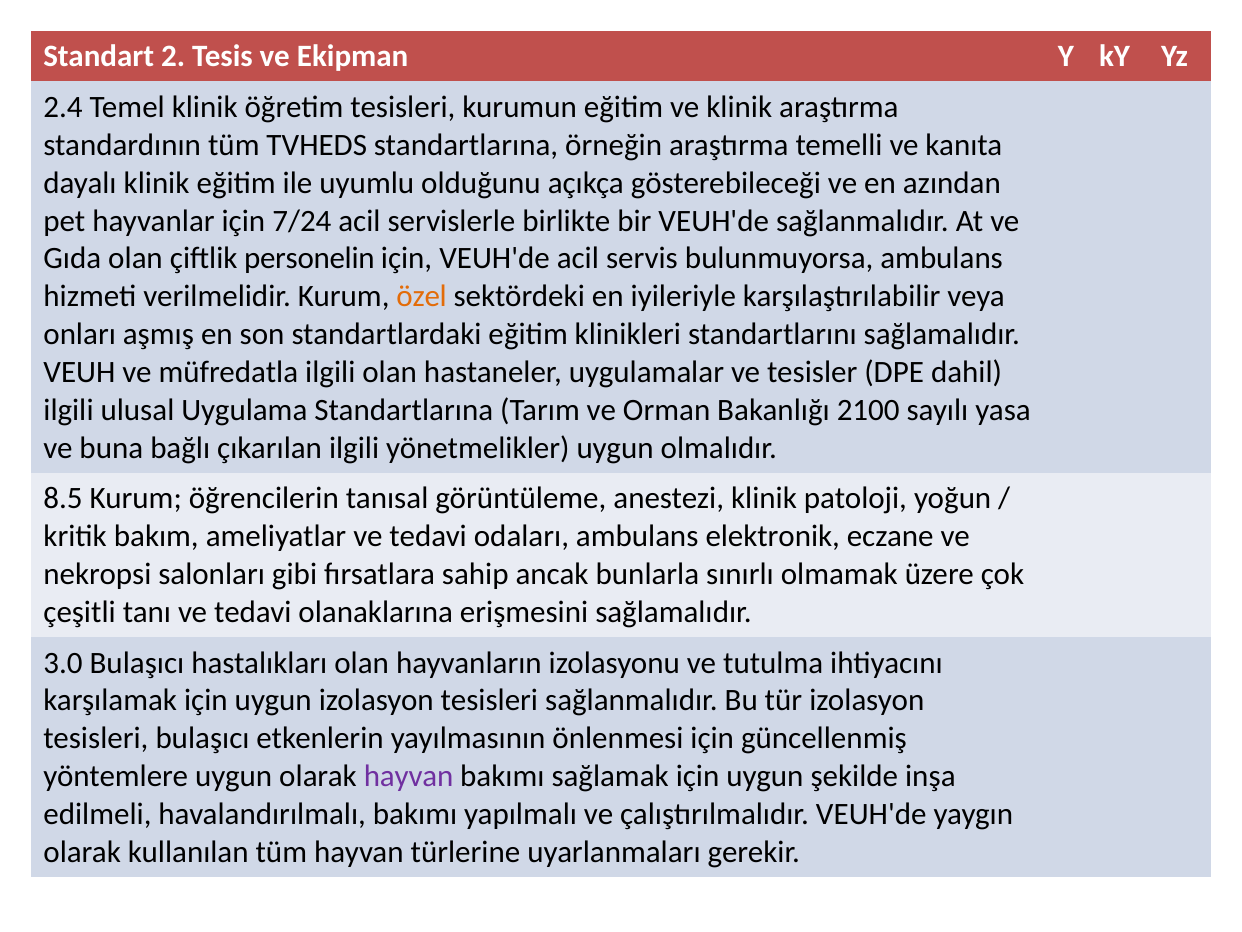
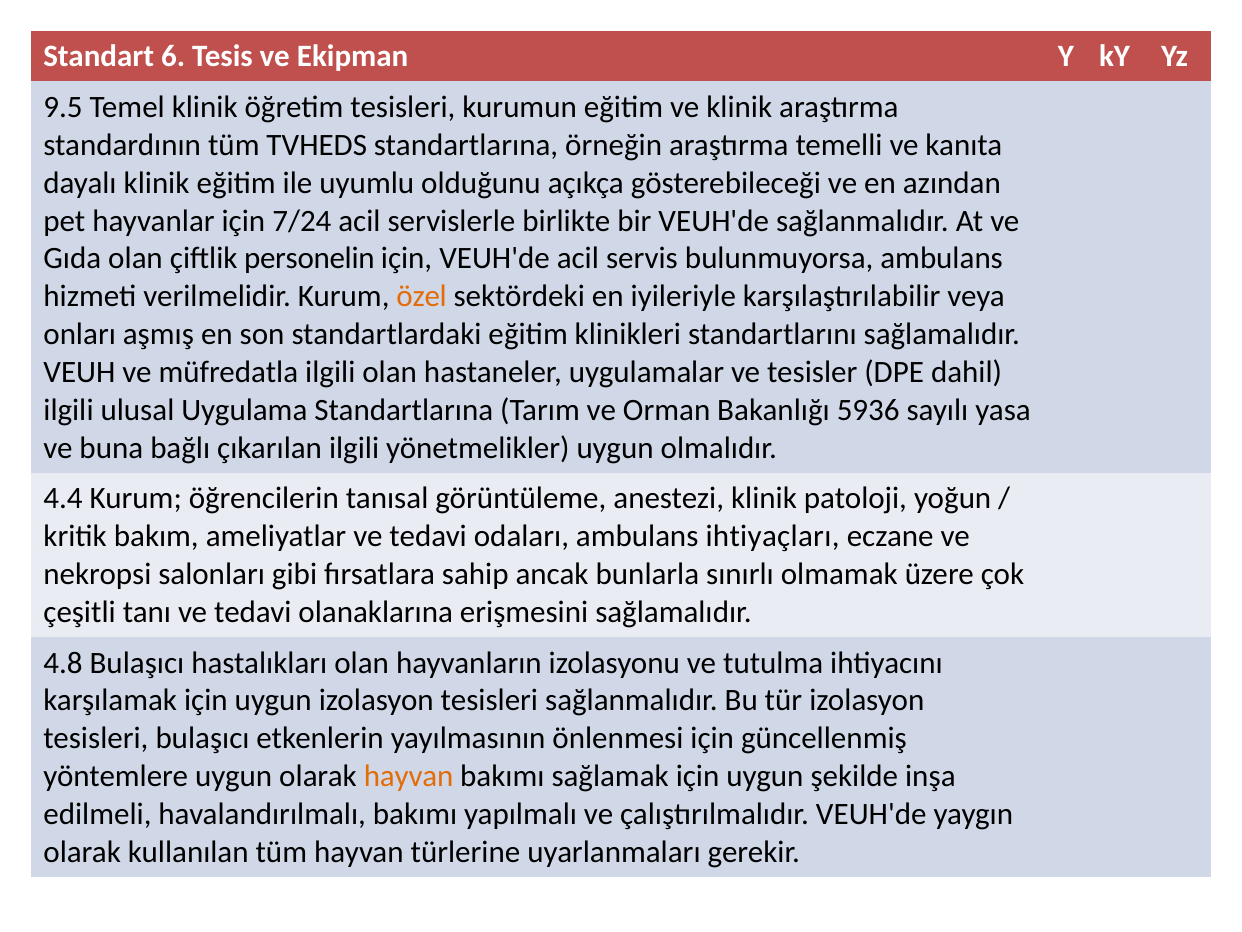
2: 2 -> 6 (173, 57)
2.4: 2.4 -> 9.5 (63, 107)
2100: 2100 -> 5936 (868, 410)
8.5: 8.5 -> 4.4 (63, 498)
elektronik: elektronik -> ihtiyaçları (773, 536)
3.0: 3.0 -> 4.8 (63, 662)
hayvan colour: purple -> orange (409, 776)
